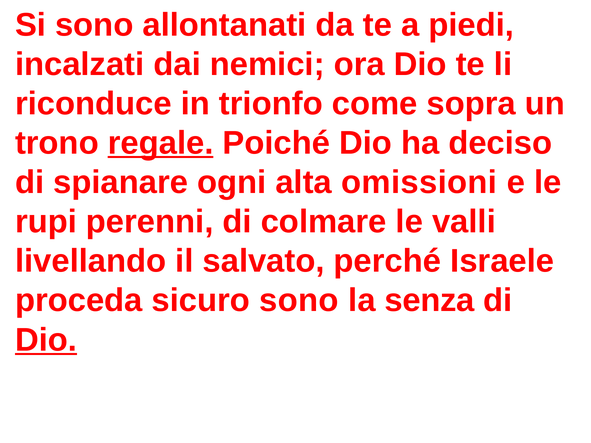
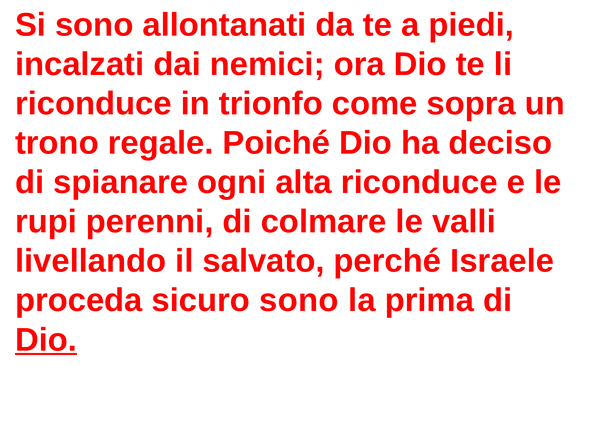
regale underline: present -> none (161, 143)
alta omissioni: omissioni -> riconduce (419, 182)
senza: senza -> prima (429, 301)
